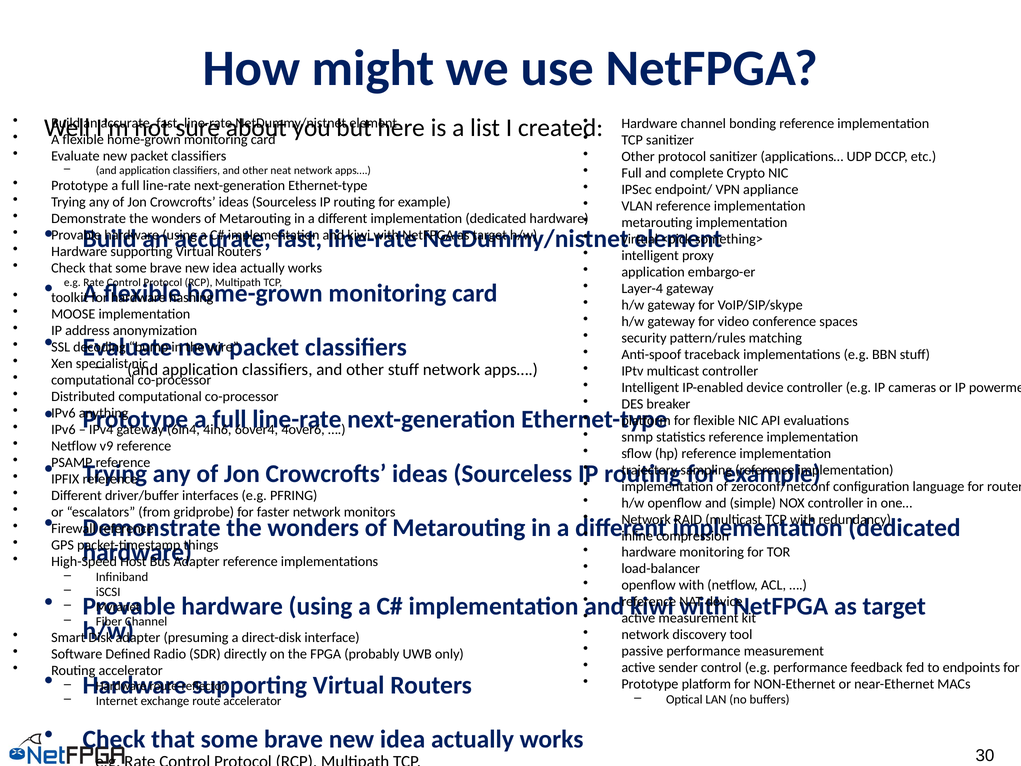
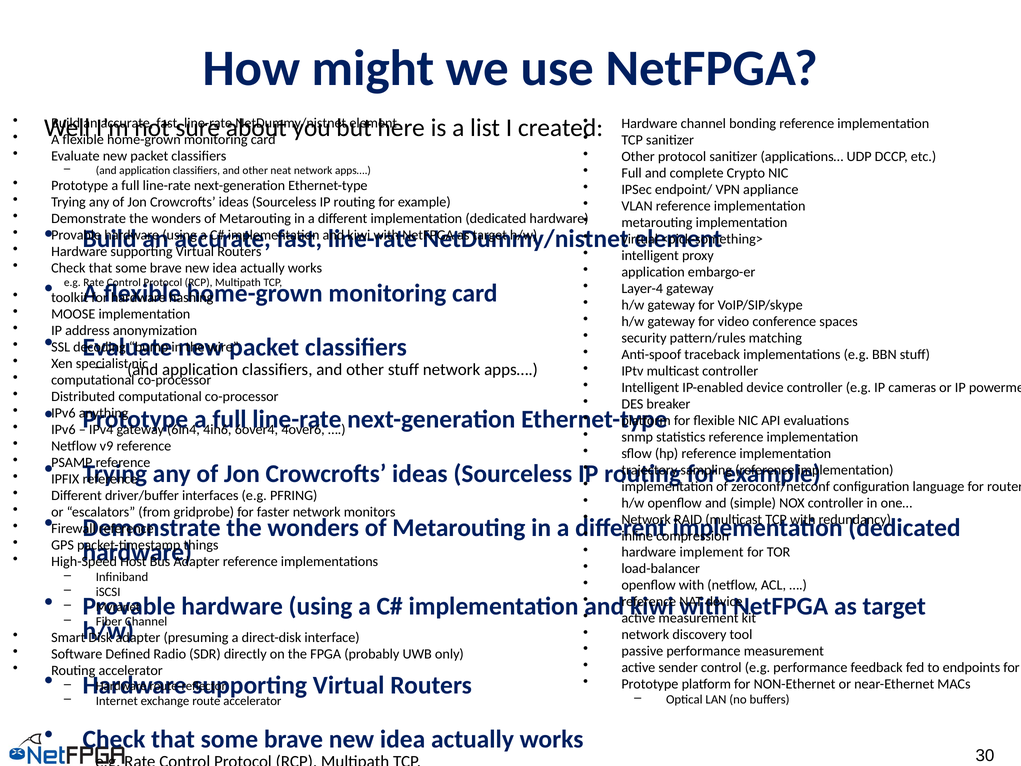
hardware monitoring: monitoring -> implement (712, 552)
